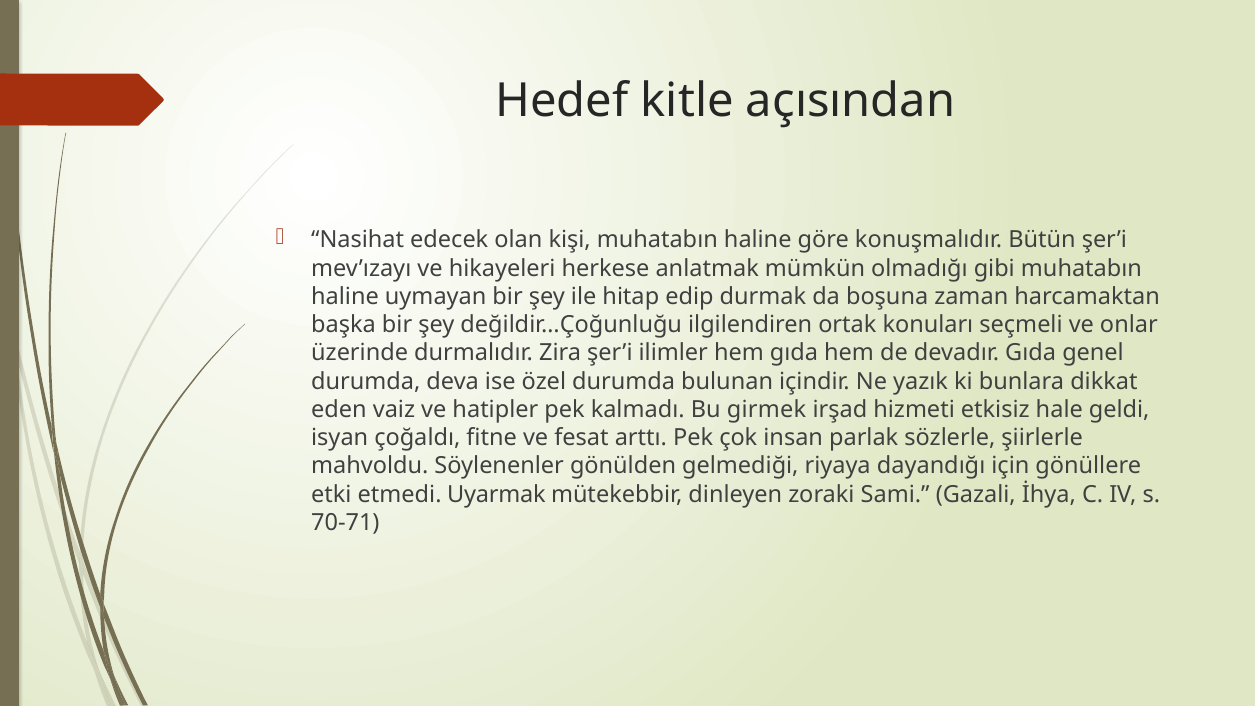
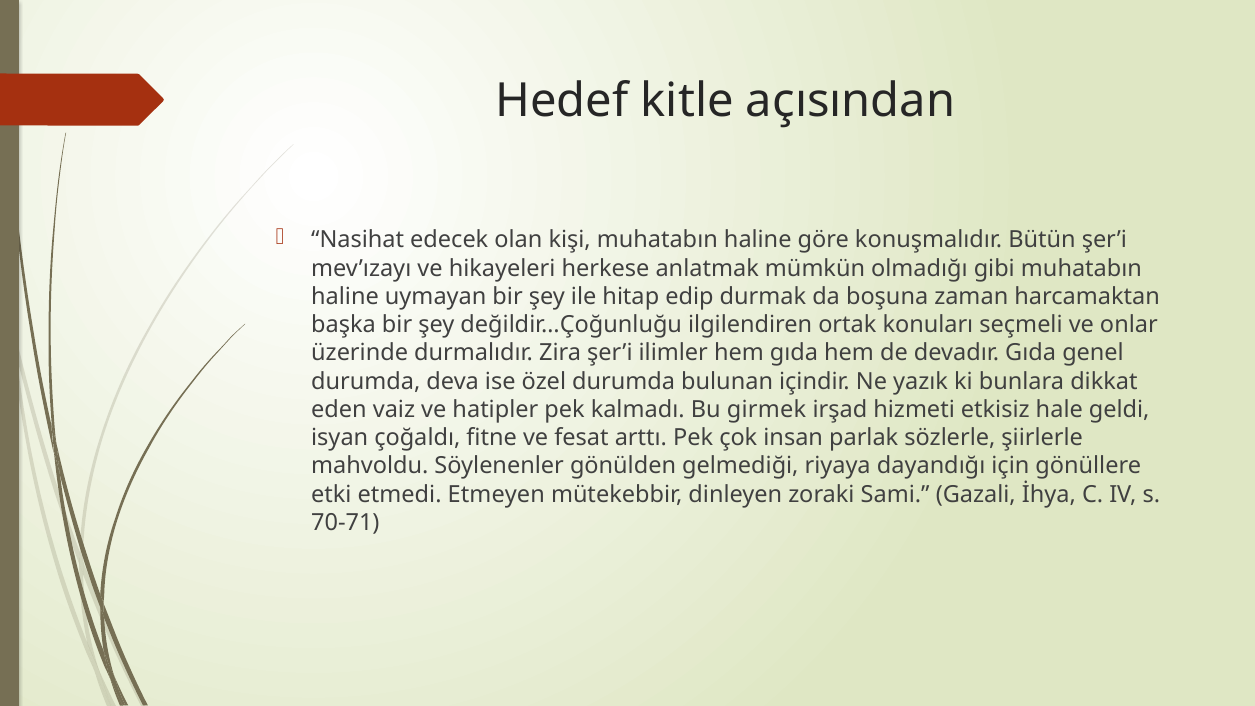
Uyarmak: Uyarmak -> Etmeyen (496, 494)
